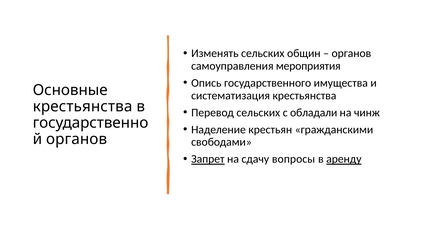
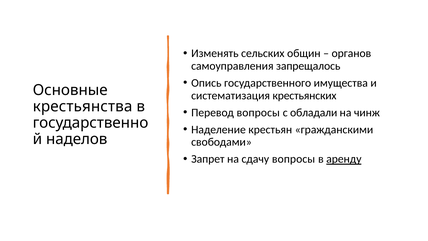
мероприятия: мероприятия -> запрещалось (308, 66)
систематизация крестьянства: крестьянства -> крестьянских (305, 95)
Перевод сельских: сельских -> вопросы (258, 112)
органов: органов -> наделов (77, 139)
Запрет underline: present -> none (208, 159)
